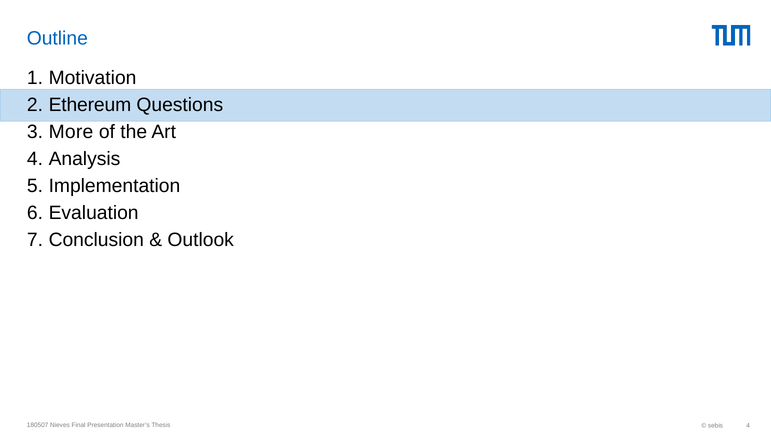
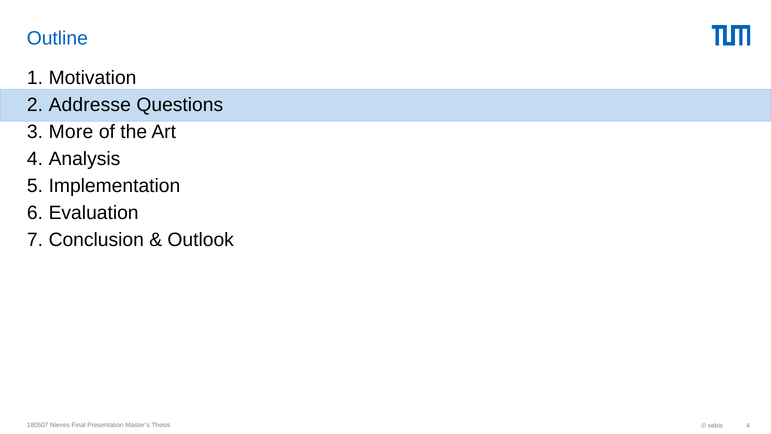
Ethereum: Ethereum -> Addresse (90, 105)
